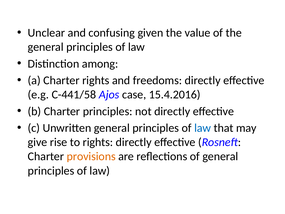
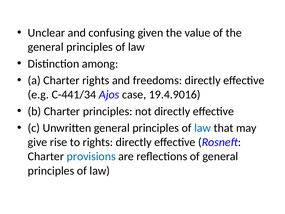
C-441/58: C-441/58 -> C-441/34 (74, 95)
15.4.2016: 15.4.2016 -> 19.4.9016 (175, 95)
provisions colour: orange -> blue (91, 156)
